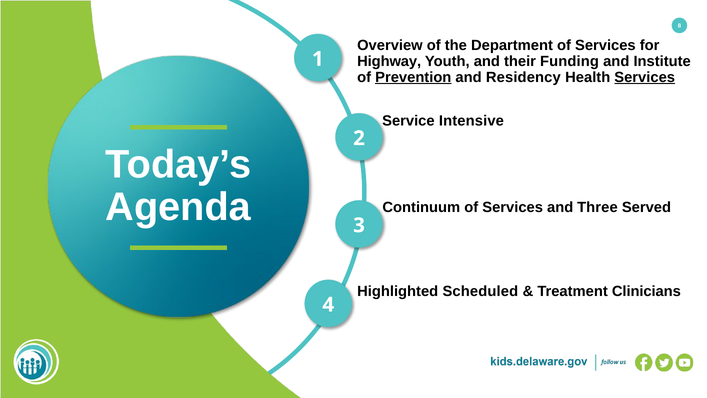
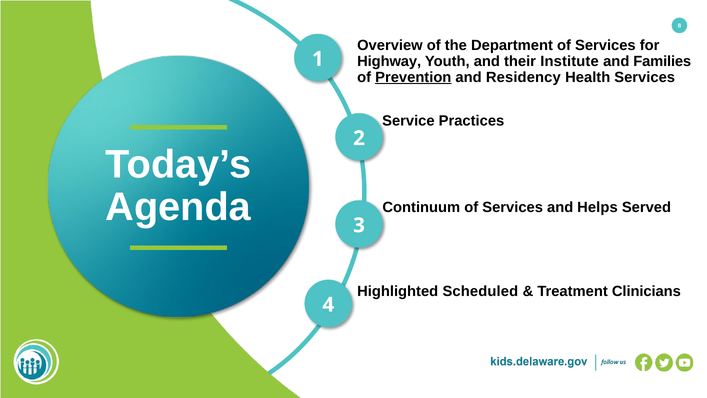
Funding: Funding -> Institute (570, 61)
Institute: Institute -> Families (662, 61)
Services underline: present -> none (645, 77)
Intensive: Intensive -> Practices (471, 121)
Three: Three -> Helps (597, 207)
